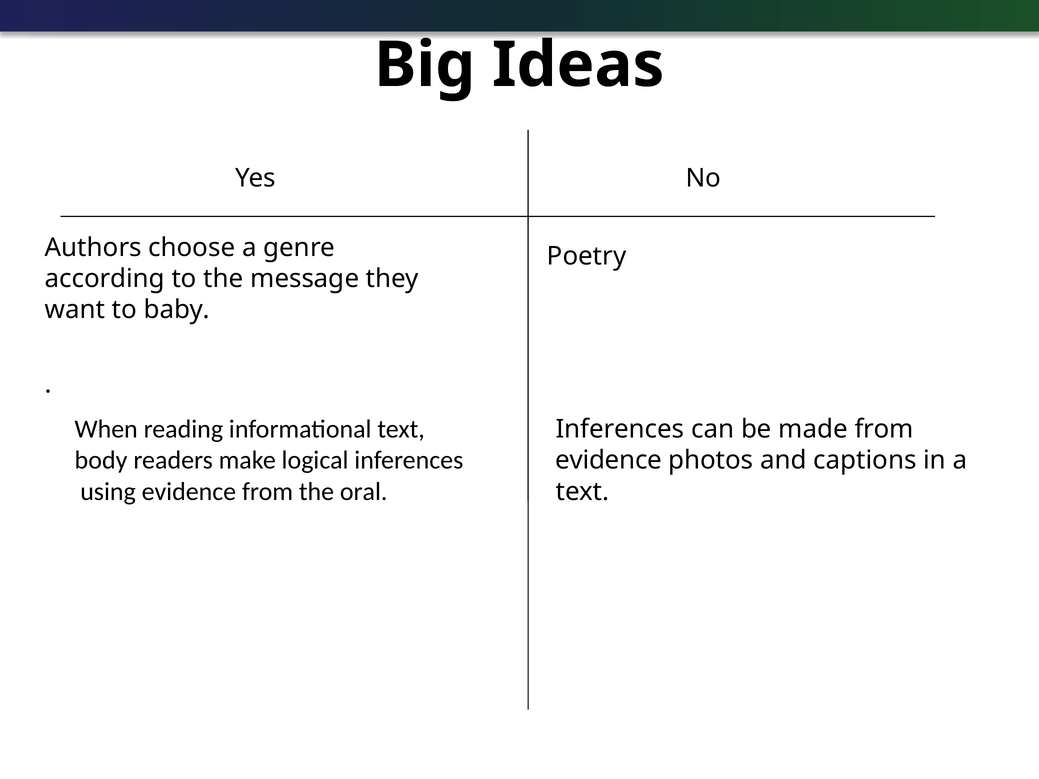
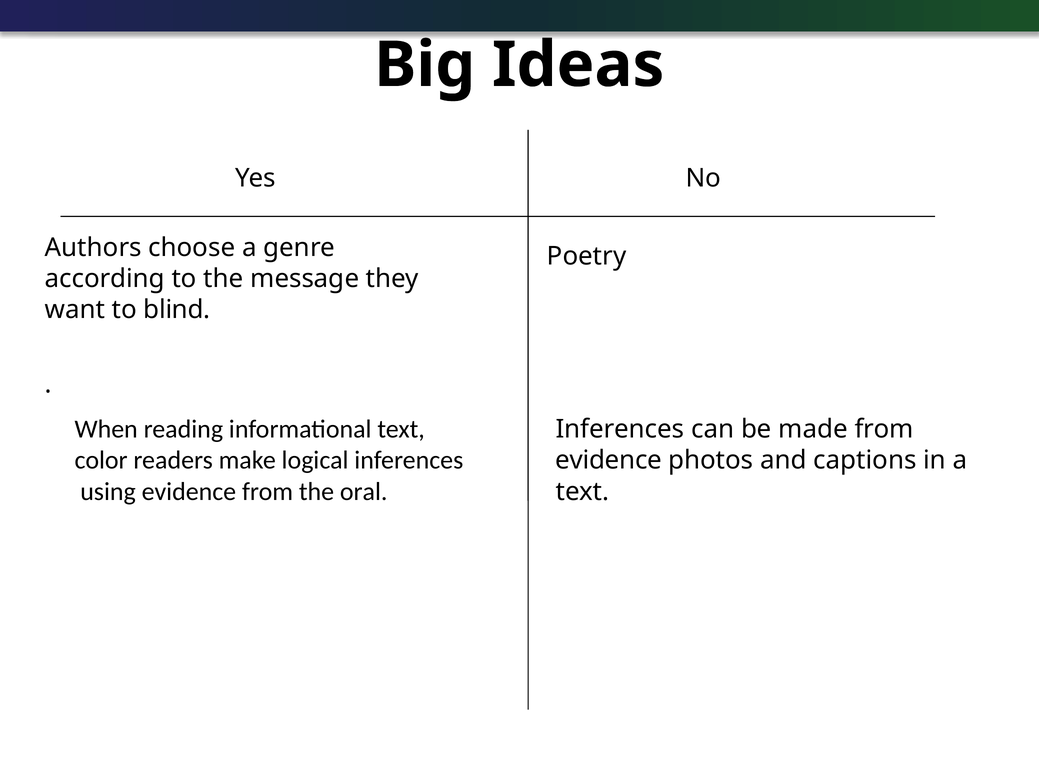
baby: baby -> blind (177, 310)
body: body -> color (101, 461)
